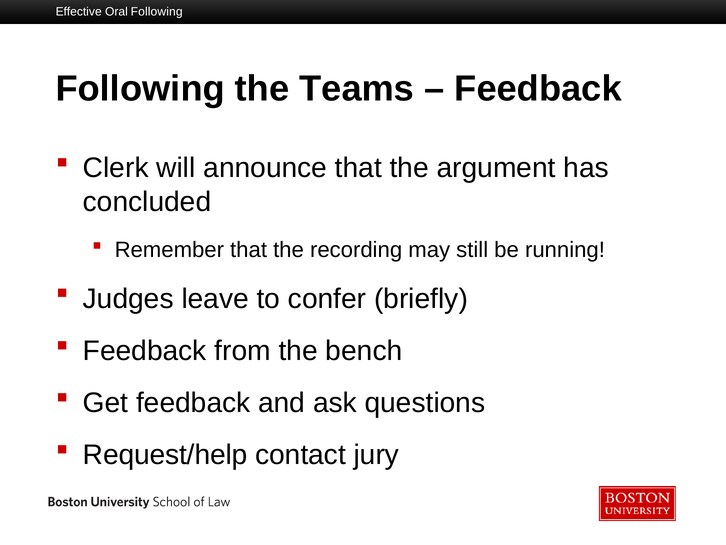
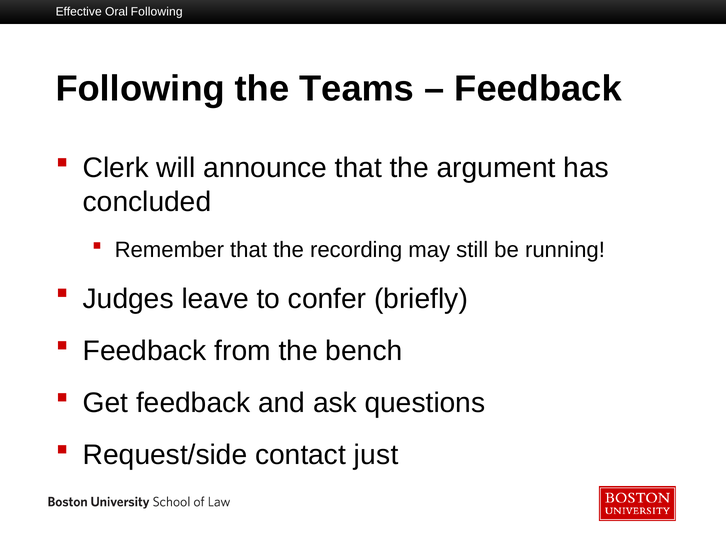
Request/help: Request/help -> Request/side (165, 455)
jury: jury -> just (376, 455)
